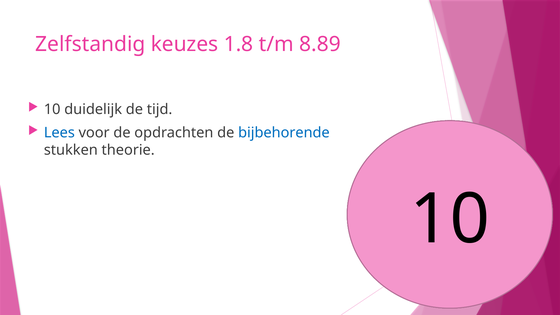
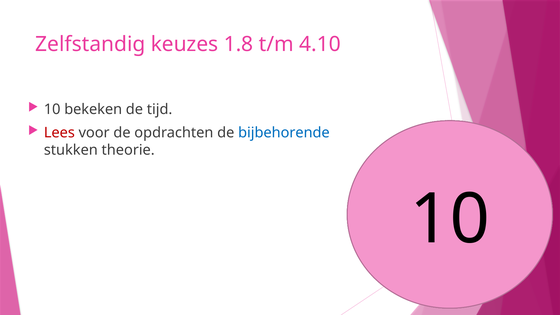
8.89: 8.89 -> 4.10 (320, 44)
duidelijk: duidelijk -> bekeken (93, 109)
Lees colour: blue -> red (59, 133)
